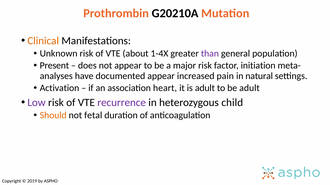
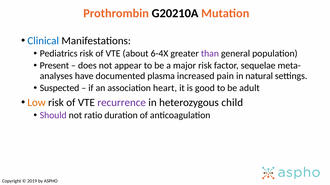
Clinical colour: orange -> blue (43, 41)
Unknown: Unknown -> Pediatrics (59, 54)
1-4X: 1-4X -> 6-4X (160, 54)
initiation: initiation -> sequelae (258, 66)
documented appear: appear -> plasma (161, 76)
Activation: Activation -> Suspected (60, 88)
is adult: adult -> good (205, 88)
Low colour: purple -> orange (37, 103)
Should colour: orange -> purple (53, 116)
fetal: fetal -> ratio (93, 116)
